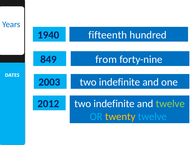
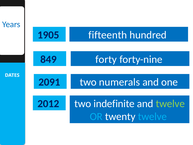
1940: 1940 -> 1905 (48, 35)
from: from -> forty (106, 59)
2003: 2003 -> 2091 (49, 82)
indefinite: indefinite -> numerals (119, 82)
twenty colour: yellow -> white (120, 116)
